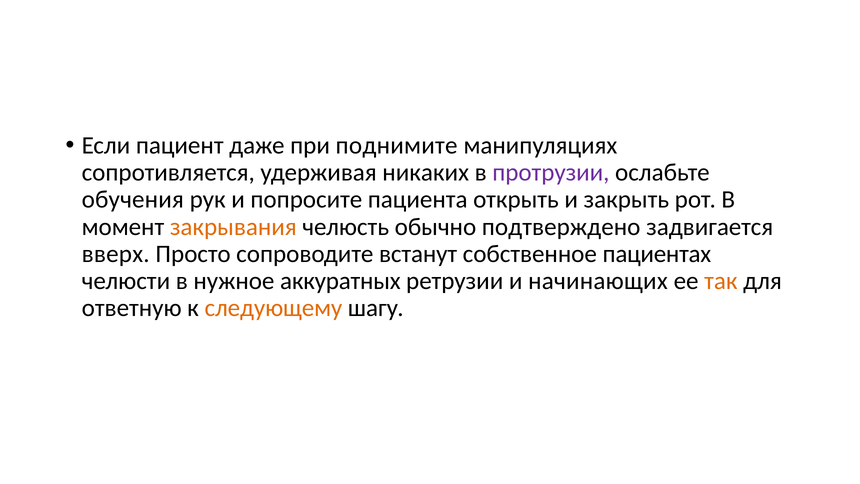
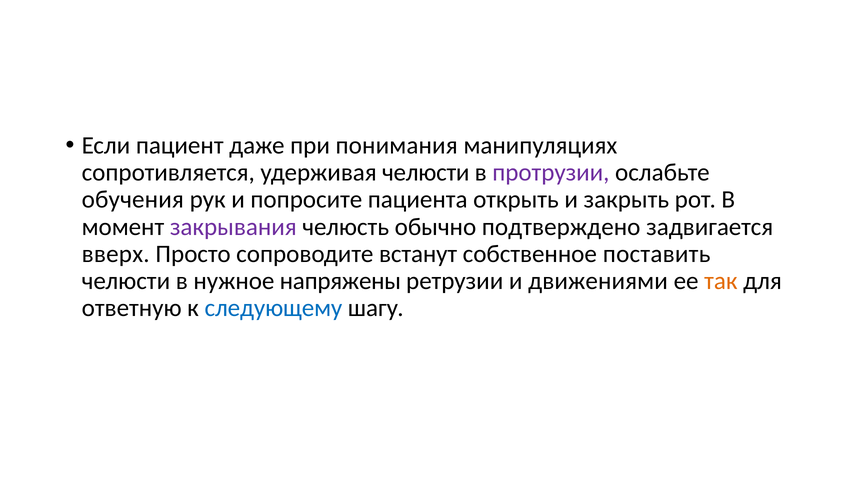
поднимите: поднимите -> понимания (397, 145)
удерживая никаких: никаких -> челюсти (426, 172)
закрывания colour: orange -> purple (233, 227)
пациентах: пациентах -> поставить (657, 254)
аккуратных: аккуратных -> напряжены (340, 281)
начинающих: начинающих -> движениями (598, 281)
следующему colour: orange -> blue (273, 308)
